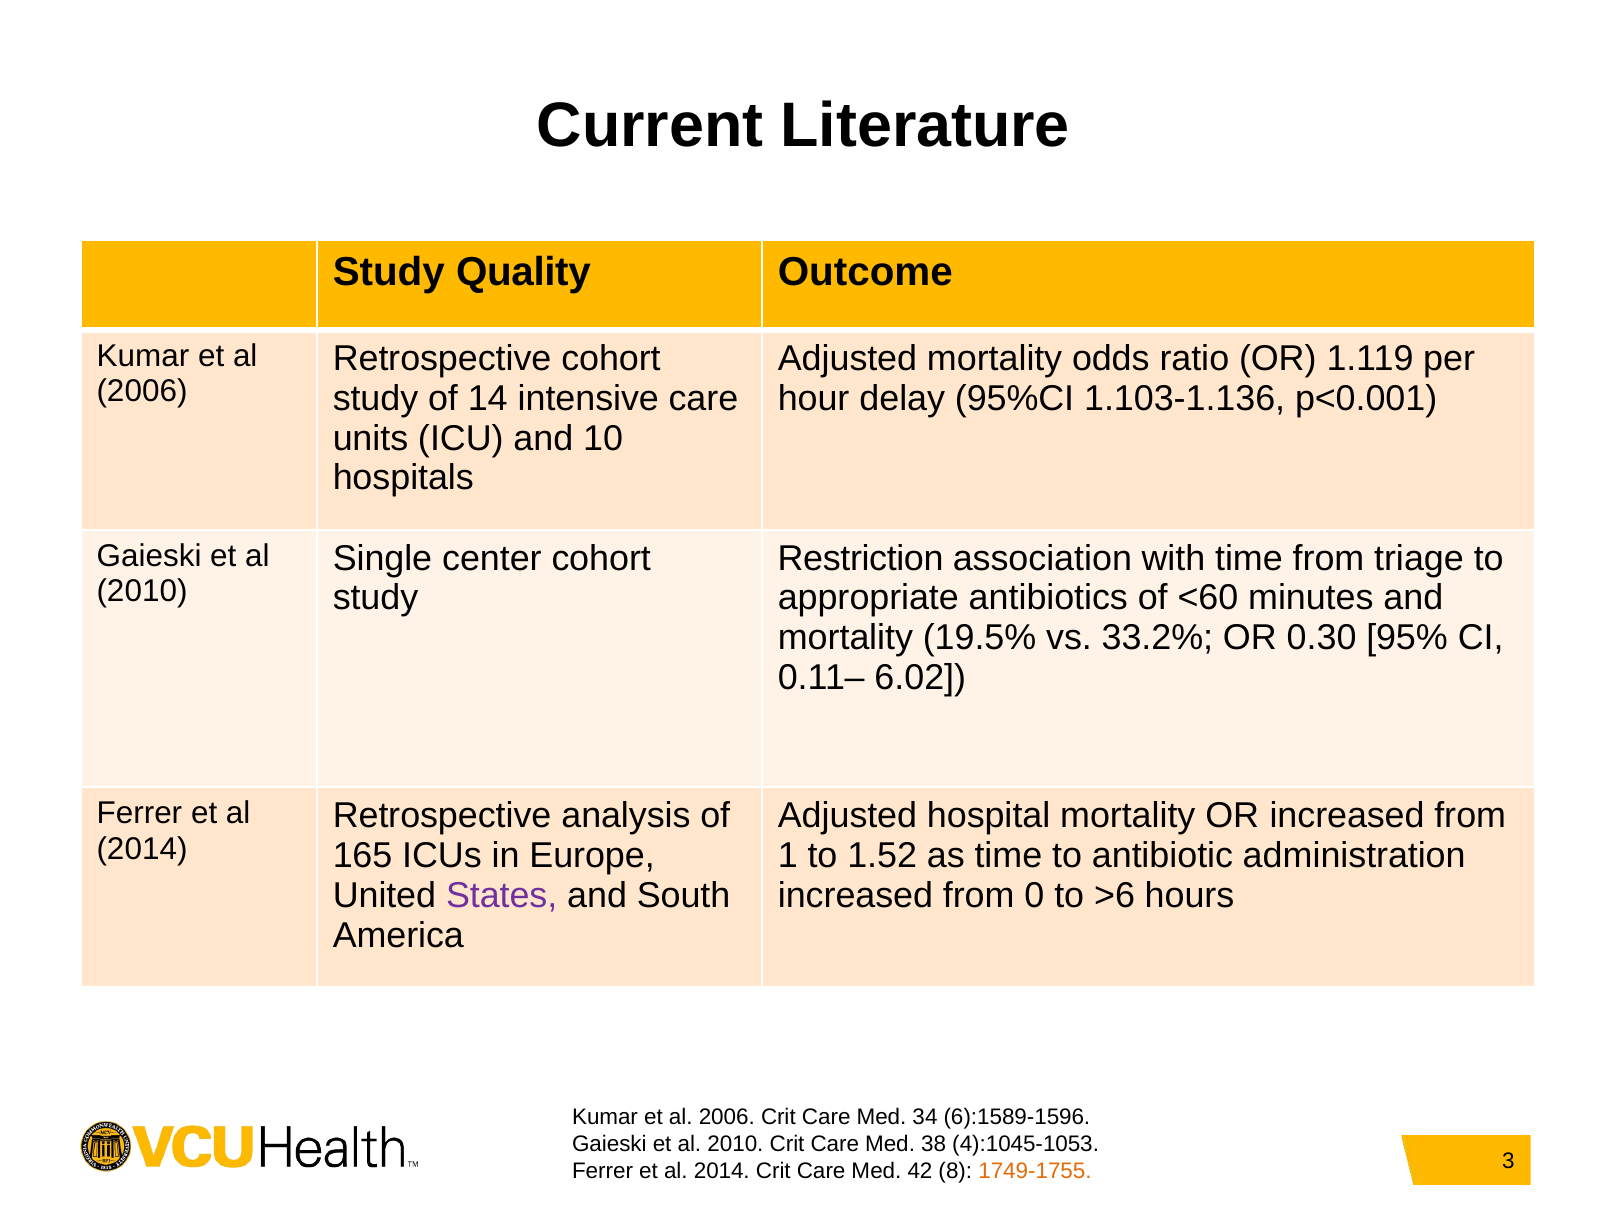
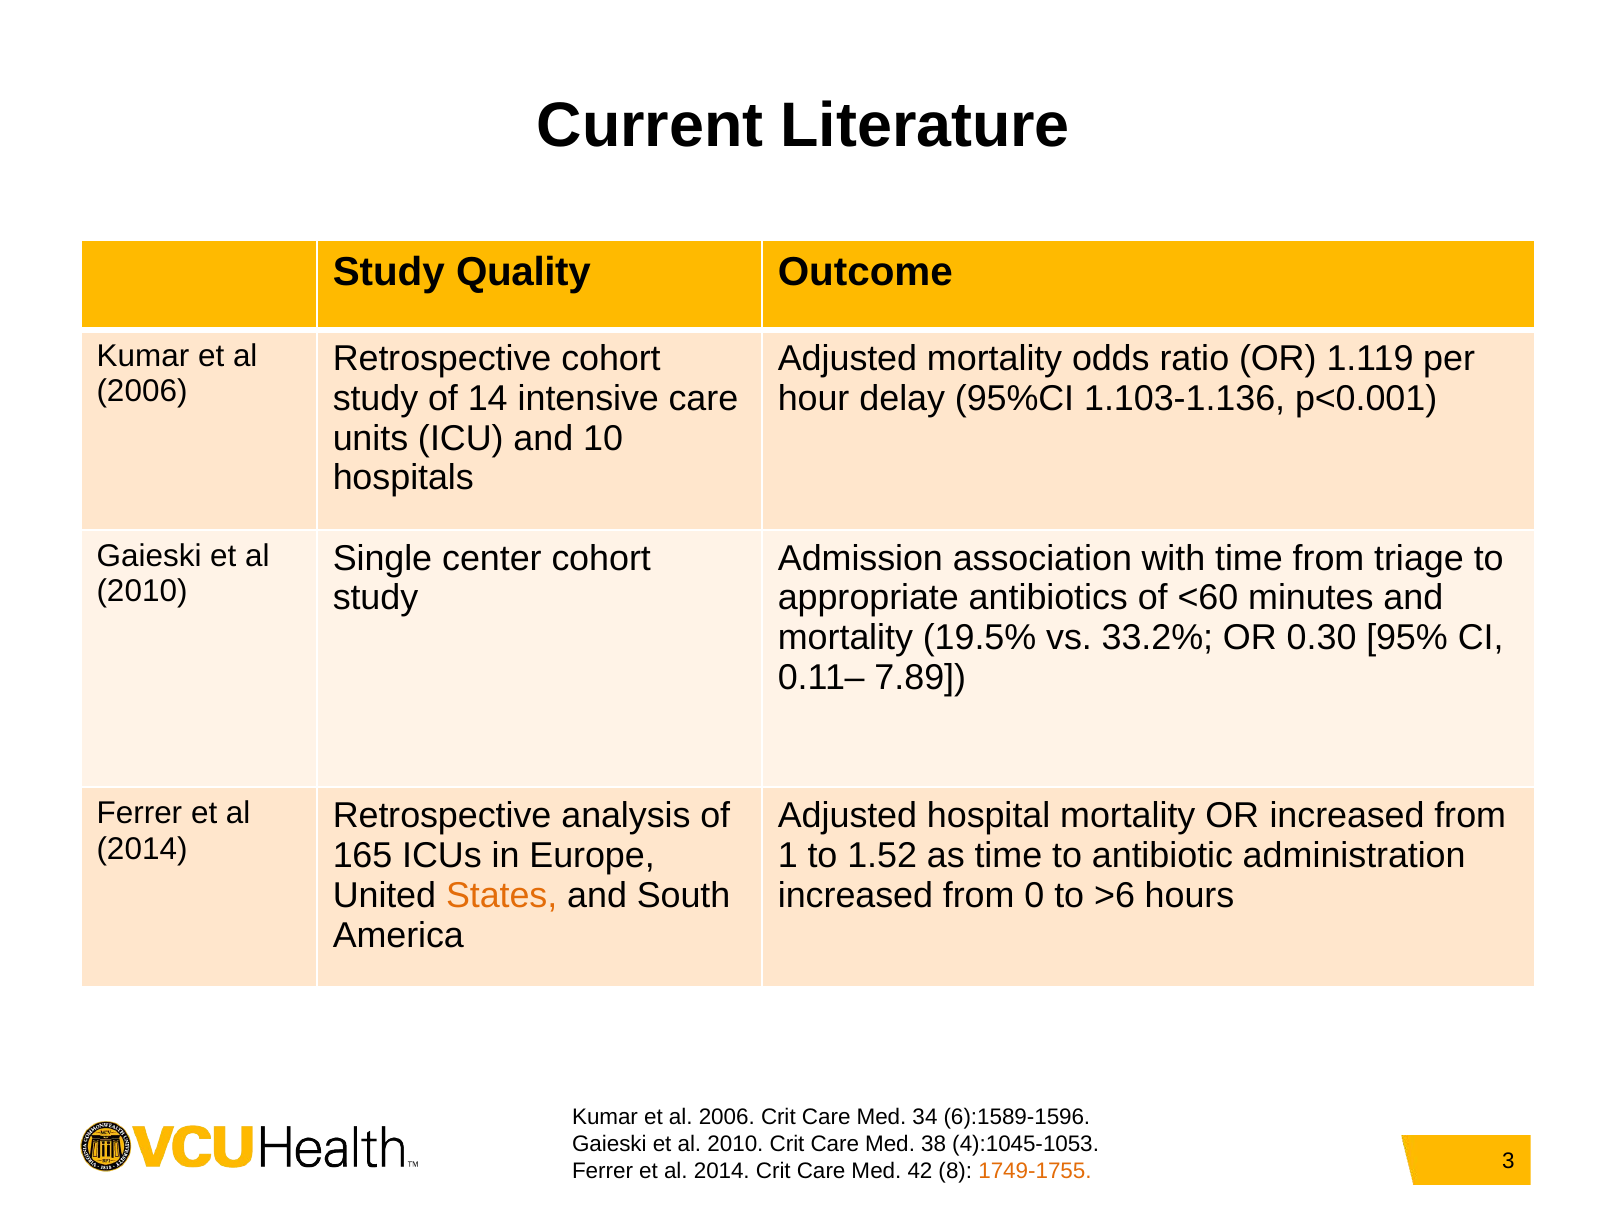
Restriction: Restriction -> Admission (860, 558)
6.02: 6.02 -> 7.89 (920, 678)
States colour: purple -> orange (502, 896)
